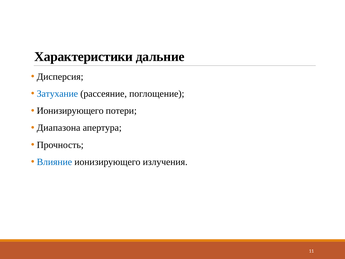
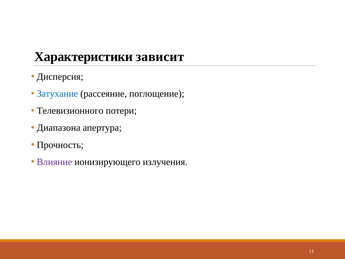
дальние: дальние -> зависит (160, 57)
Ионизирующего: Ионизирующего -> Телевизионного (70, 111)
Влияние colour: blue -> purple (54, 162)
